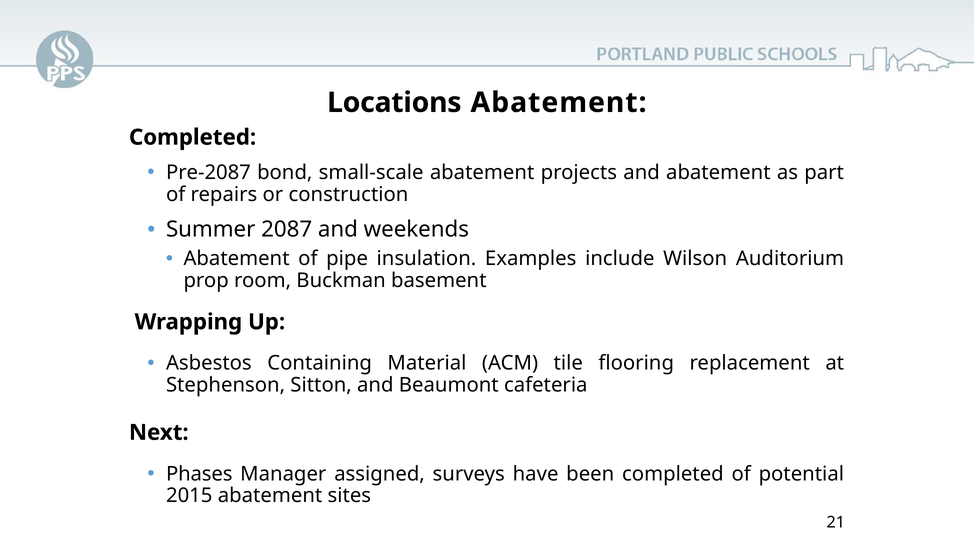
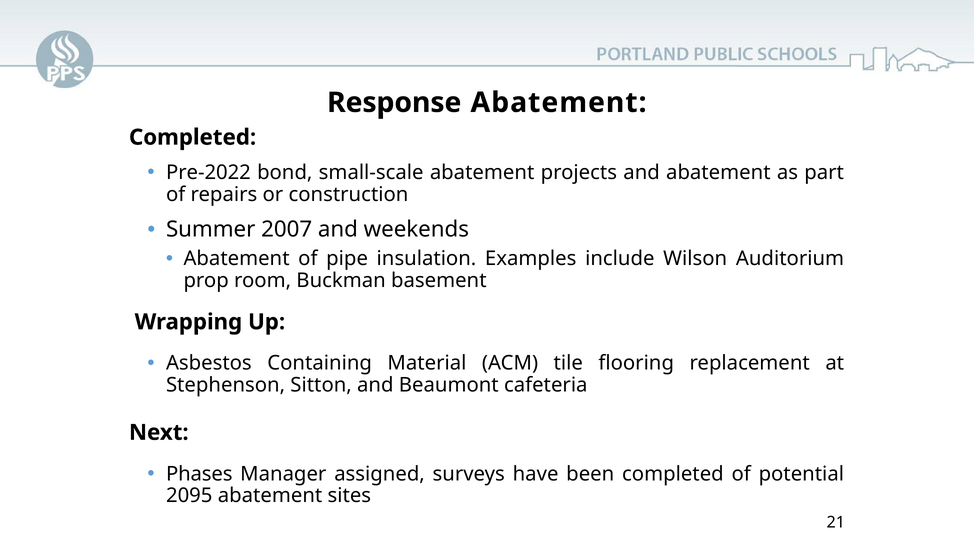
Locations: Locations -> Response (394, 103)
Pre-2087: Pre-2087 -> Pre-2022 (208, 173)
2087: 2087 -> 2007 (287, 230)
2015: 2015 -> 2095 (189, 496)
